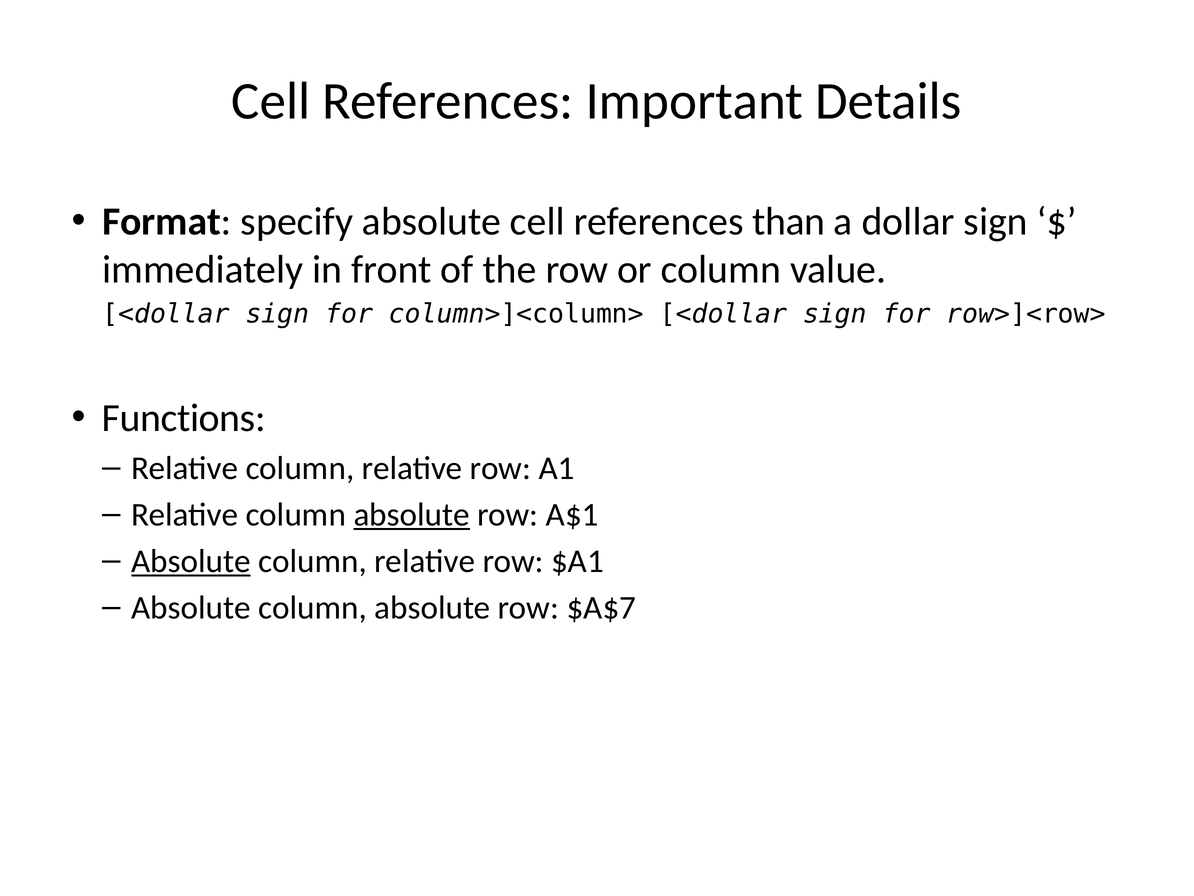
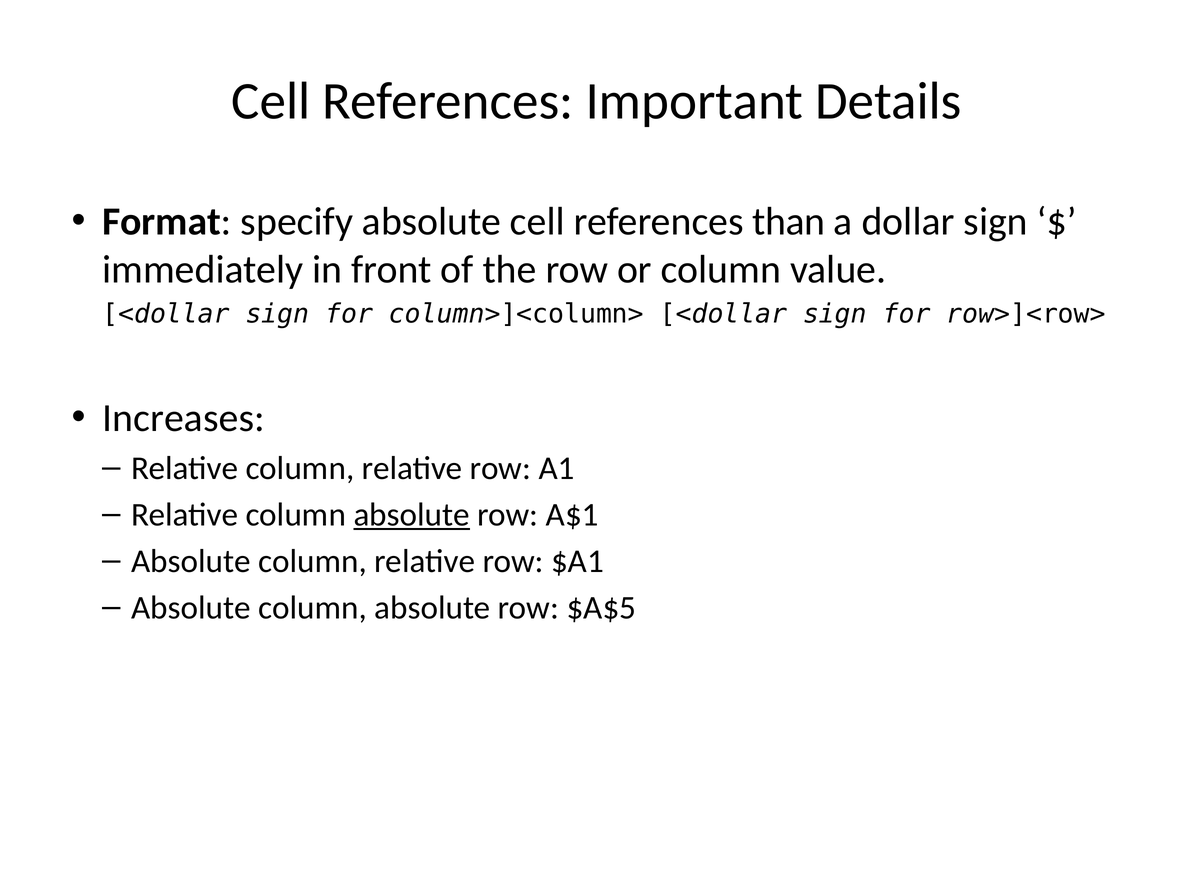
Functions: Functions -> Increases (184, 418)
Absolute underline: present -> none (191, 561)
$A$7: $A$7 -> $A$5 (601, 607)
